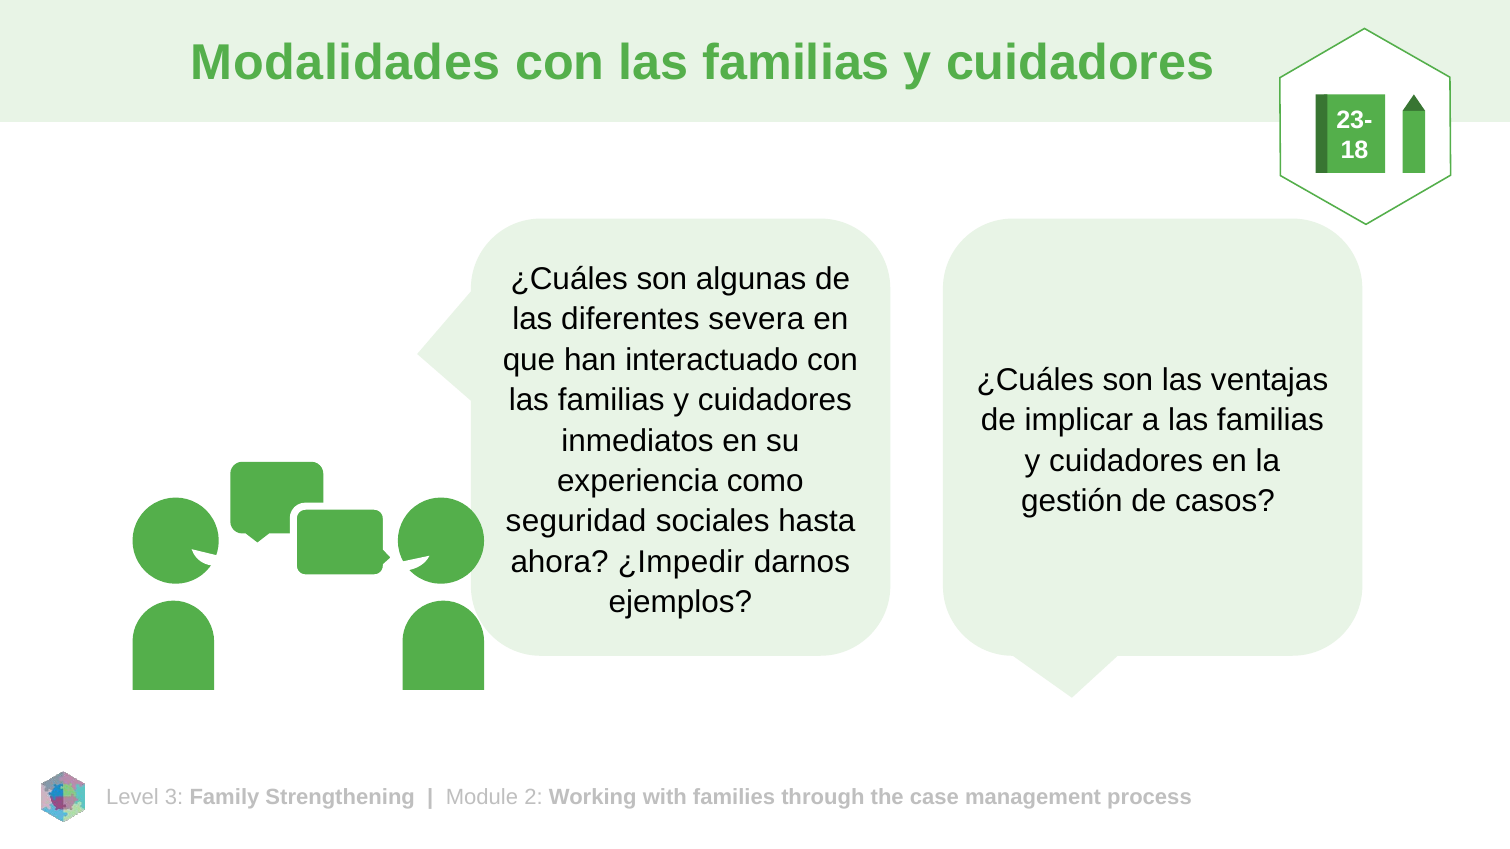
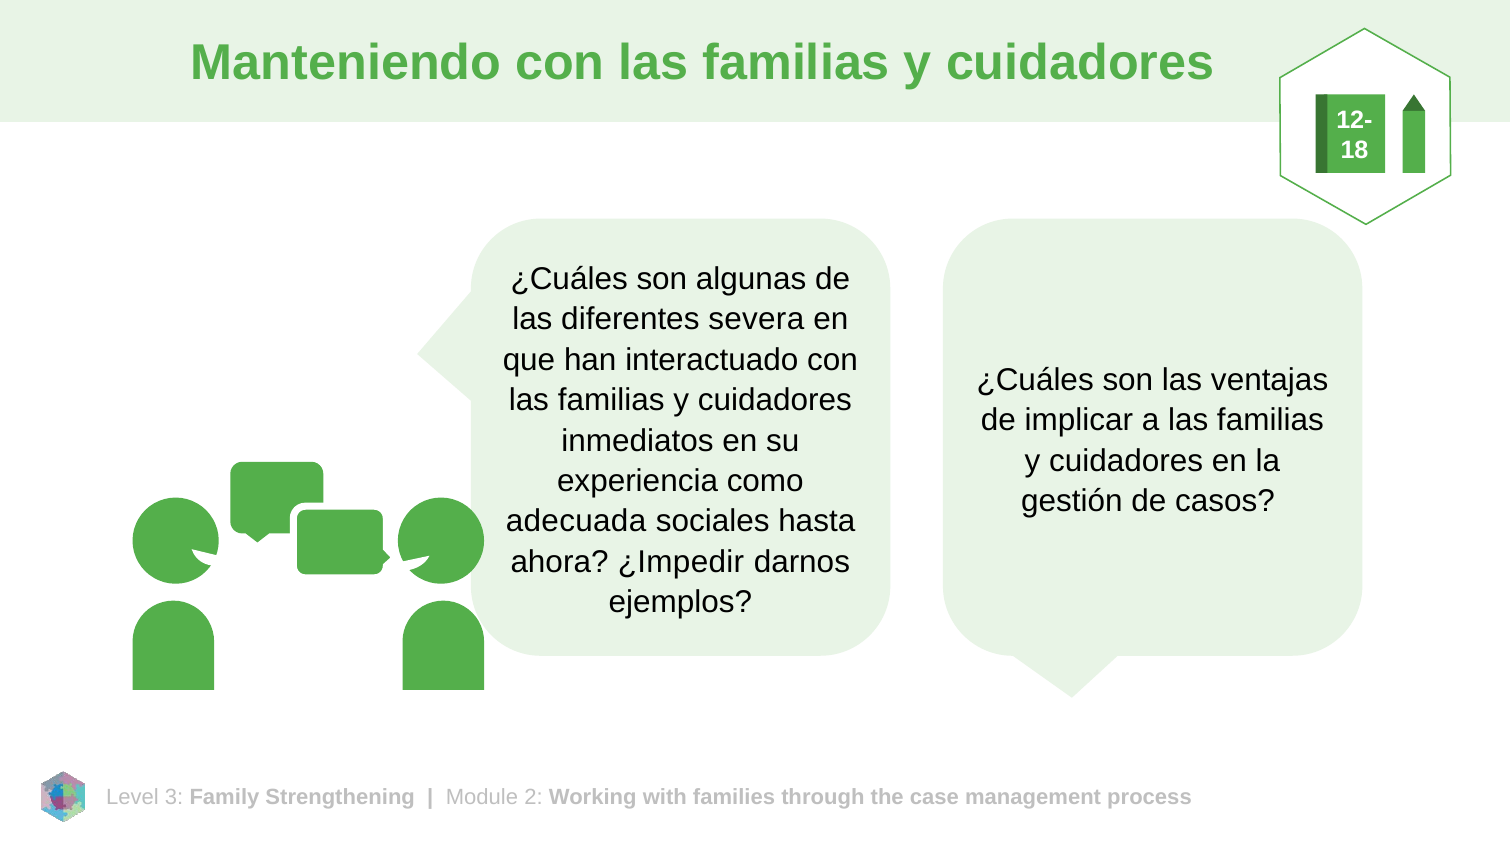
Modalidades: Modalidades -> Manteniendo (346, 63)
23-: 23- -> 12- (1354, 120)
seguridad: seguridad -> adecuada (576, 522)
